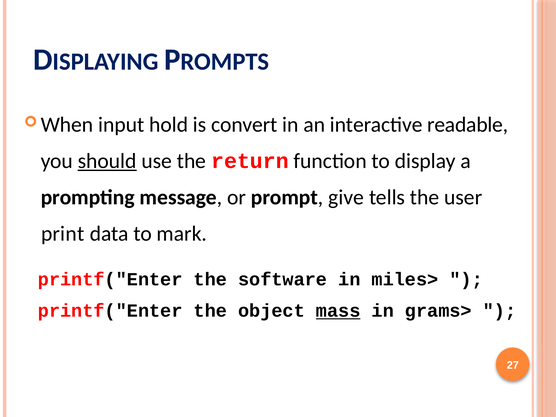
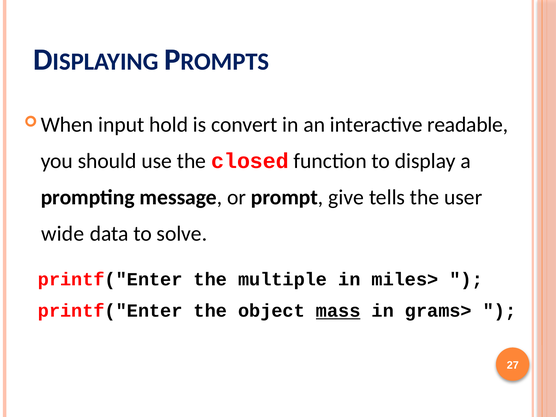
should underline: present -> none (107, 161)
return: return -> closed (250, 161)
print: print -> wide (63, 234)
mark: mark -> solve (182, 234)
software: software -> multiple (283, 279)
